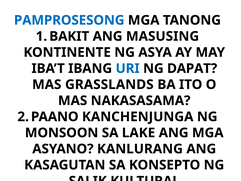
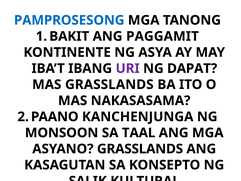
MASUSING: MASUSING -> PAGGAMIT (163, 36)
URI colour: blue -> purple (128, 68)
LAKE: LAKE -> TAAL (139, 133)
ASYANO KANLURANG: KANLURANG -> GRASSLANDS (140, 149)
